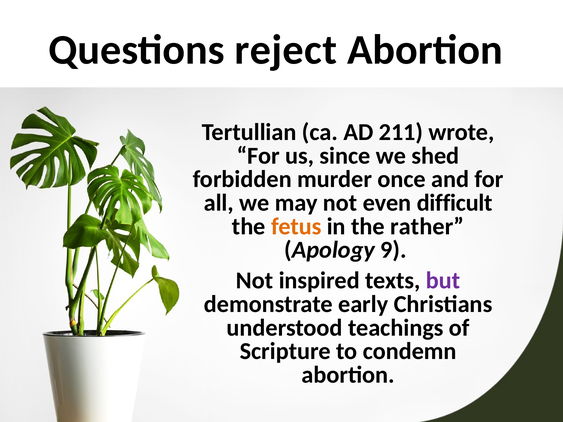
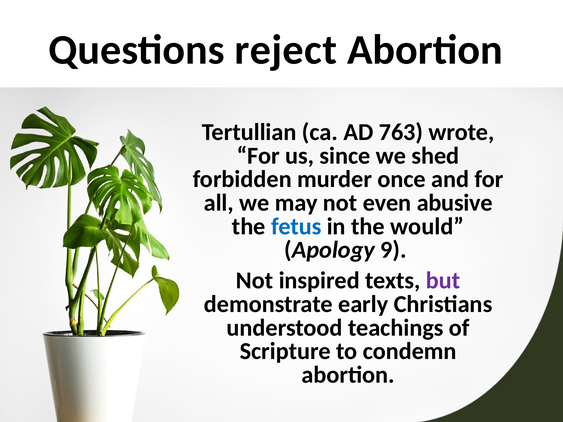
211: 211 -> 763 (401, 132)
difficult: difficult -> abusive (455, 203)
fetus colour: orange -> blue (296, 227)
rather: rather -> would (427, 227)
